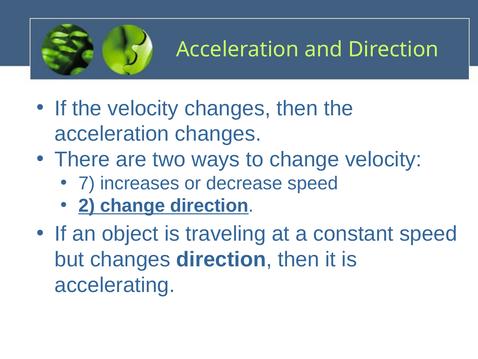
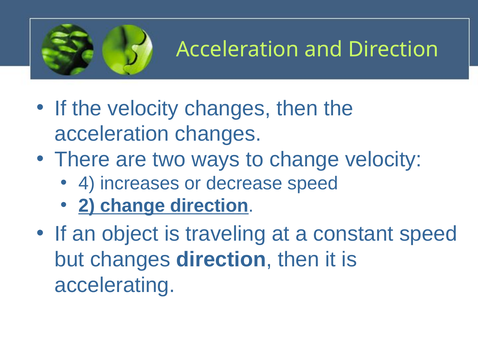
7: 7 -> 4 (87, 183)
